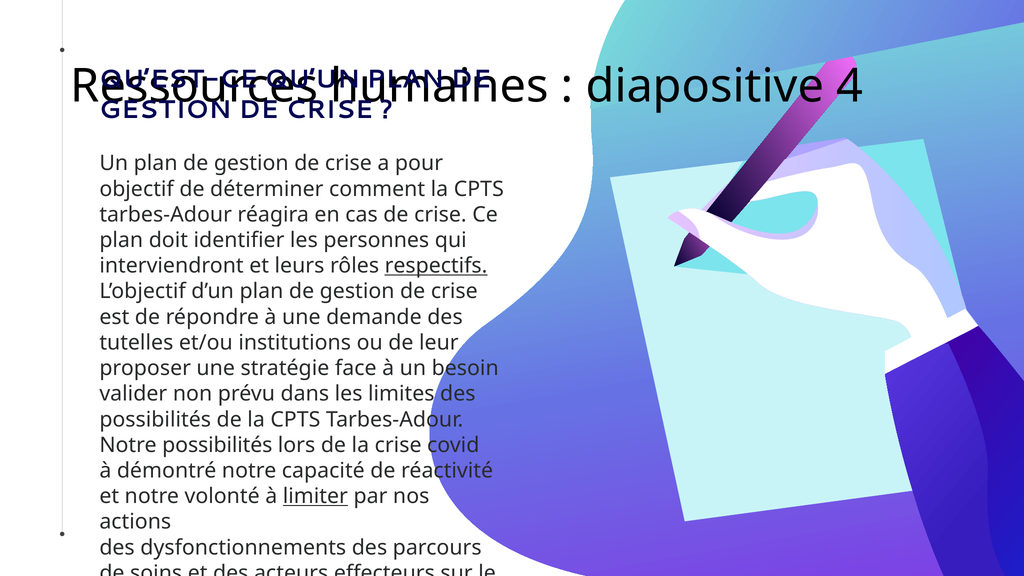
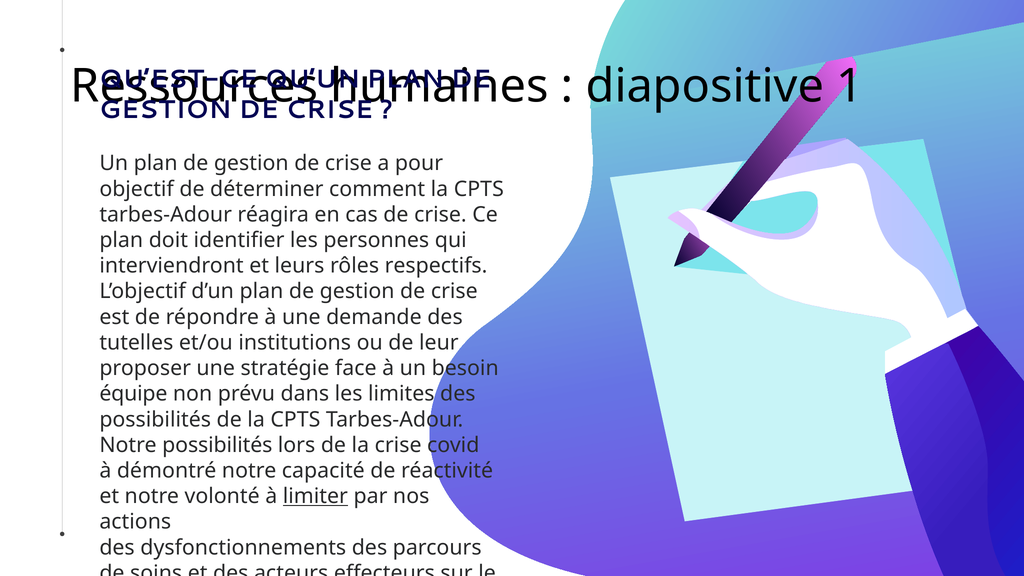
4: 4 -> 1 (850, 86)
respectifs underline: present -> none (436, 266)
valider: valider -> équipe (133, 394)
